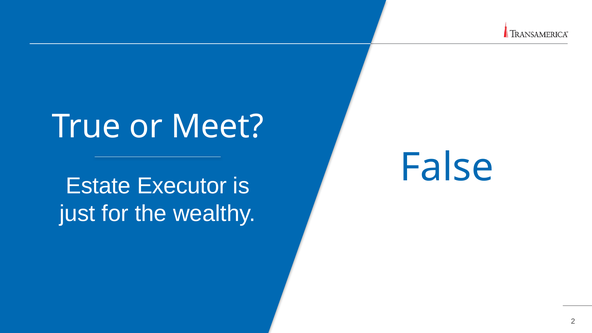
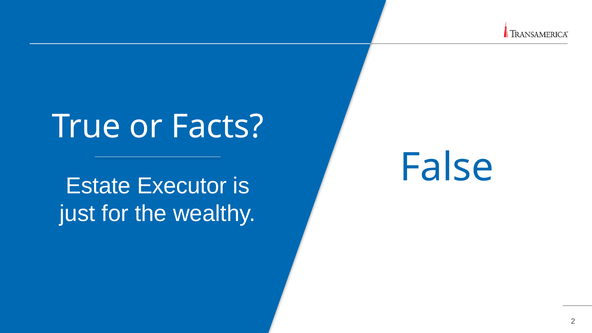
Meet: Meet -> Facts (217, 127)
